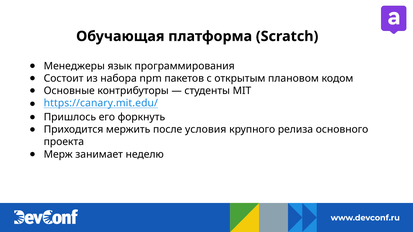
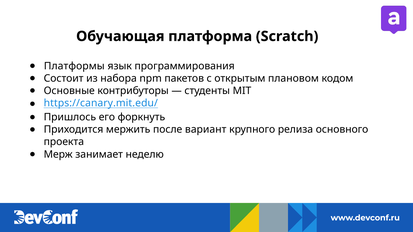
Менеджеры: Менеджеры -> Платформы (74, 66)
условия: условия -> вариант (206, 130)
